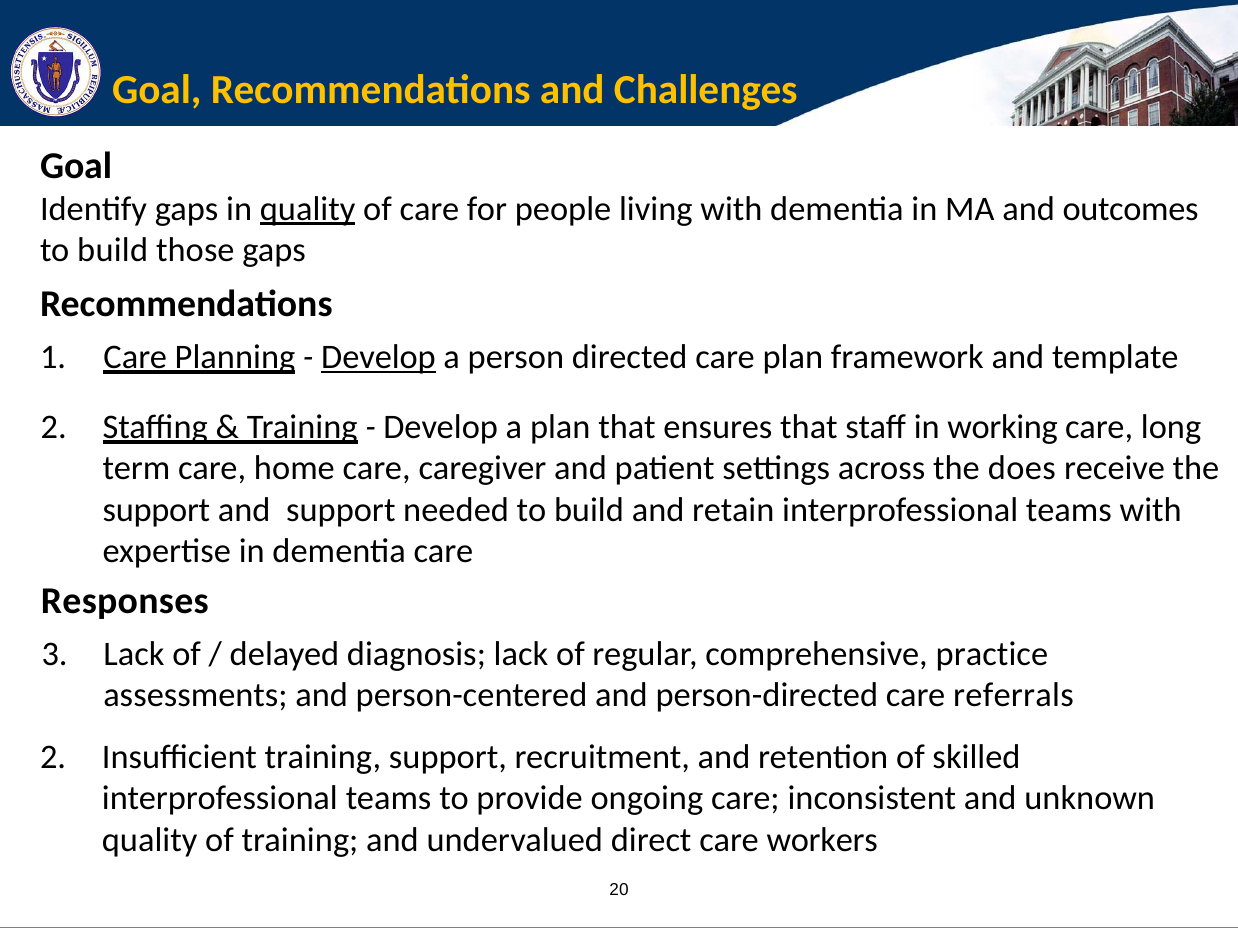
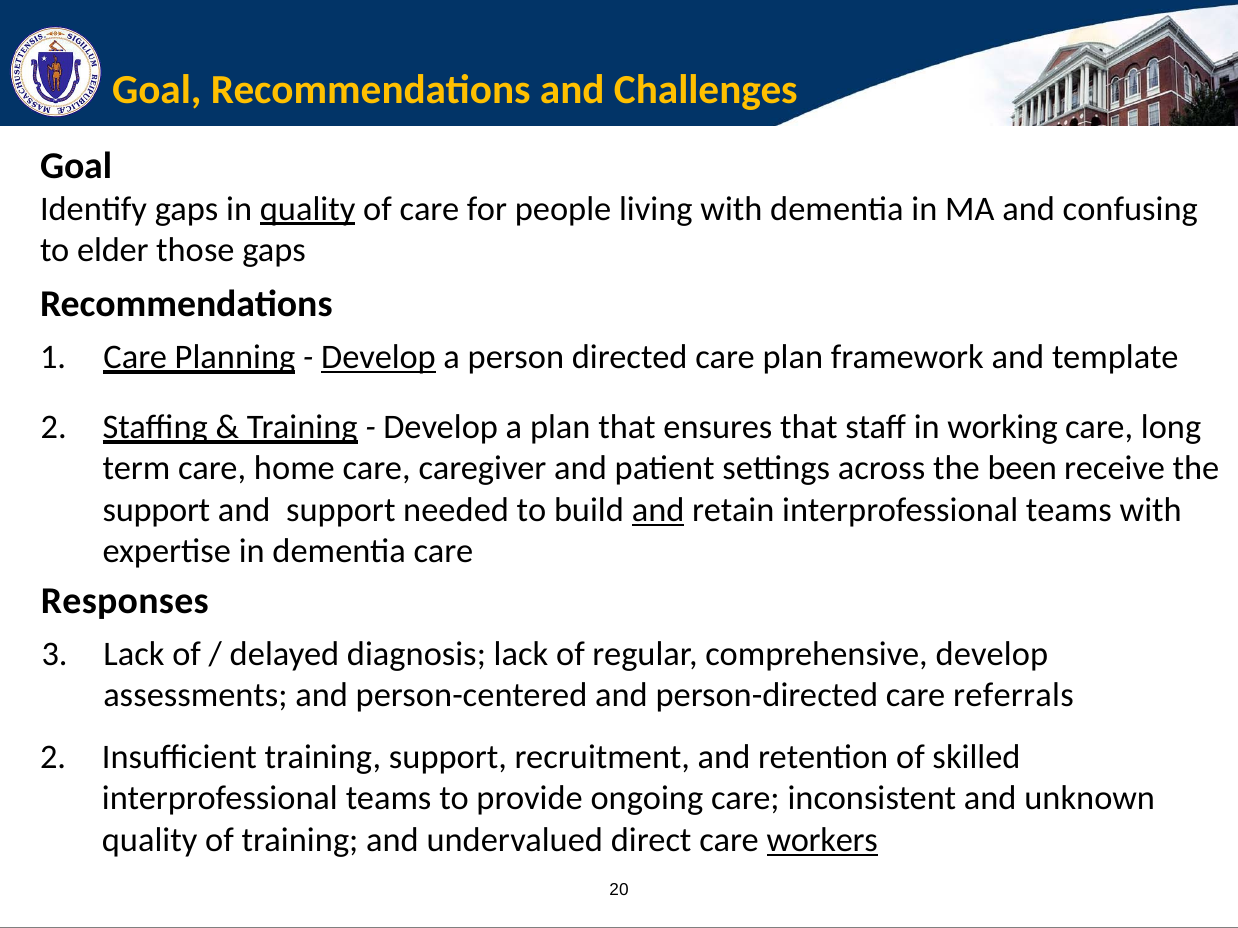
outcomes: outcomes -> confusing (1130, 209)
build: build -> elder (113, 250)
does: does -> been (1022, 469)
and underline: none -> present (658, 510)
comprehensive practice: practice -> develop (992, 654)
workers underline: none -> present (822, 840)
